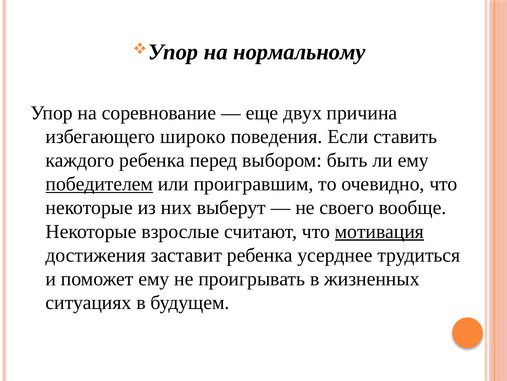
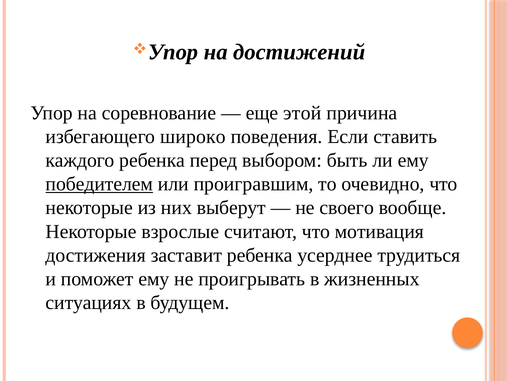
нормальному: нормальному -> достижений (299, 52)
двух: двух -> этой (302, 113)
мотивация underline: present -> none (379, 231)
